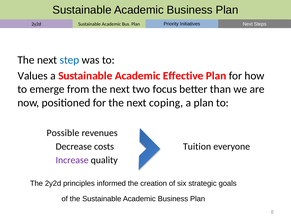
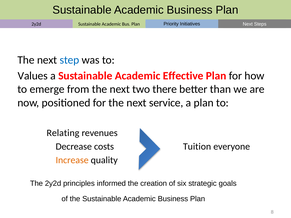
focus: focus -> there (165, 89)
coping: coping -> service (166, 103)
Possible: Possible -> Relating (63, 133)
Increase colour: purple -> orange (72, 160)
